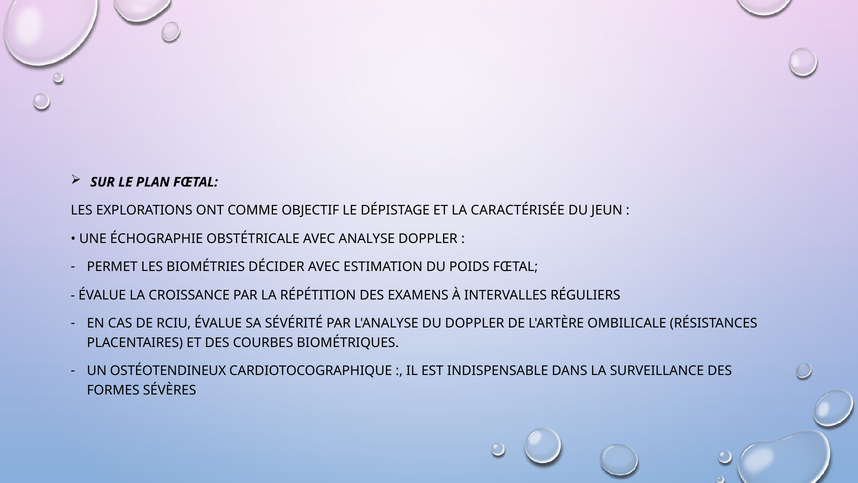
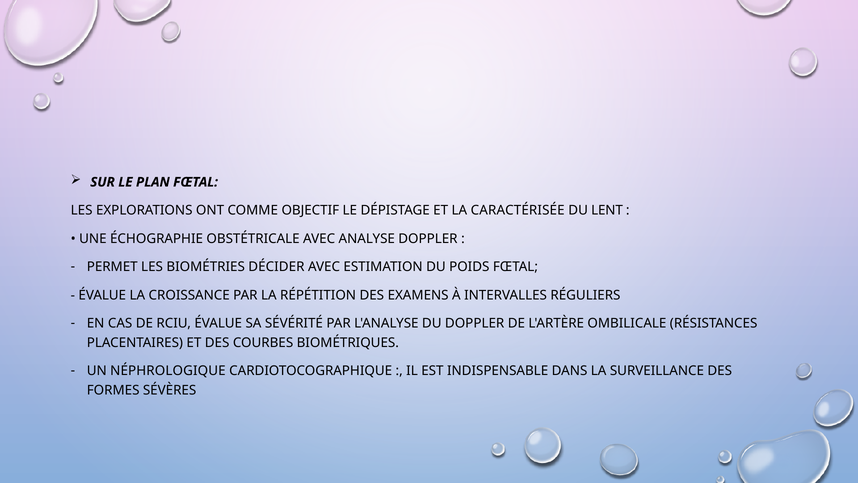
JEUN: JEUN -> LENT (607, 210)
OSTÉOTENDINEUX: OSTÉOTENDINEUX -> NÉPHROLOGIQUE (168, 371)
